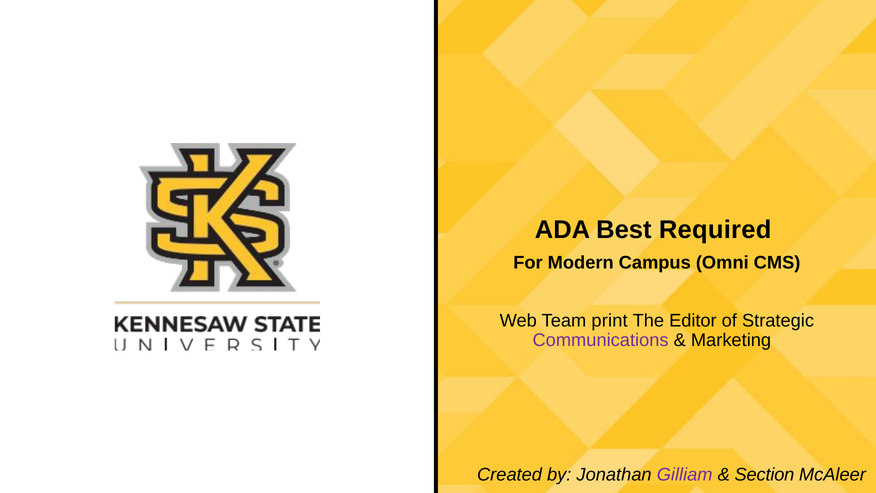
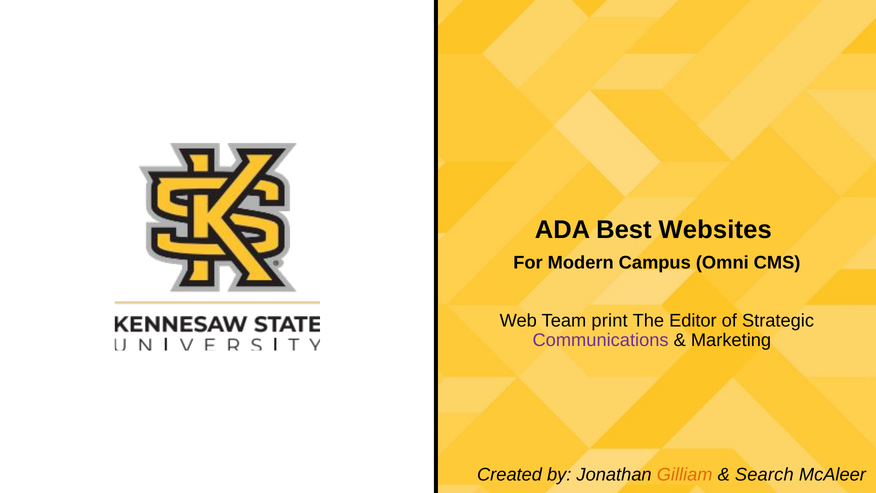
Required: Required -> Websites (715, 230)
Gilliam colour: purple -> orange (685, 475)
Section: Section -> Search (764, 475)
